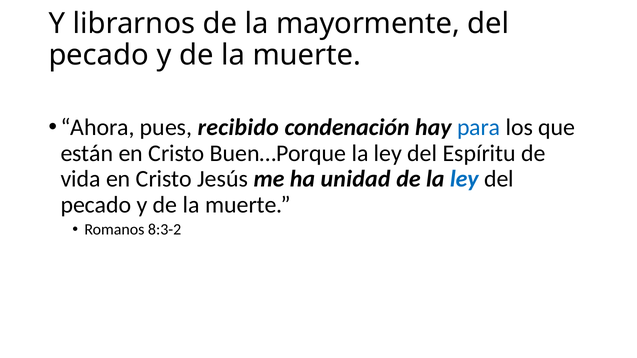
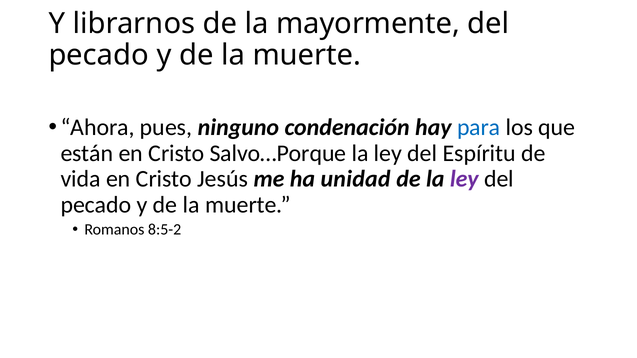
recibido: recibido -> ninguno (238, 128)
Buen…Porque: Buen…Porque -> Salvo…Porque (278, 153)
ley colour: blue -> purple (464, 179)
8:3-2: 8:3-2 -> 8:5-2 (165, 230)
